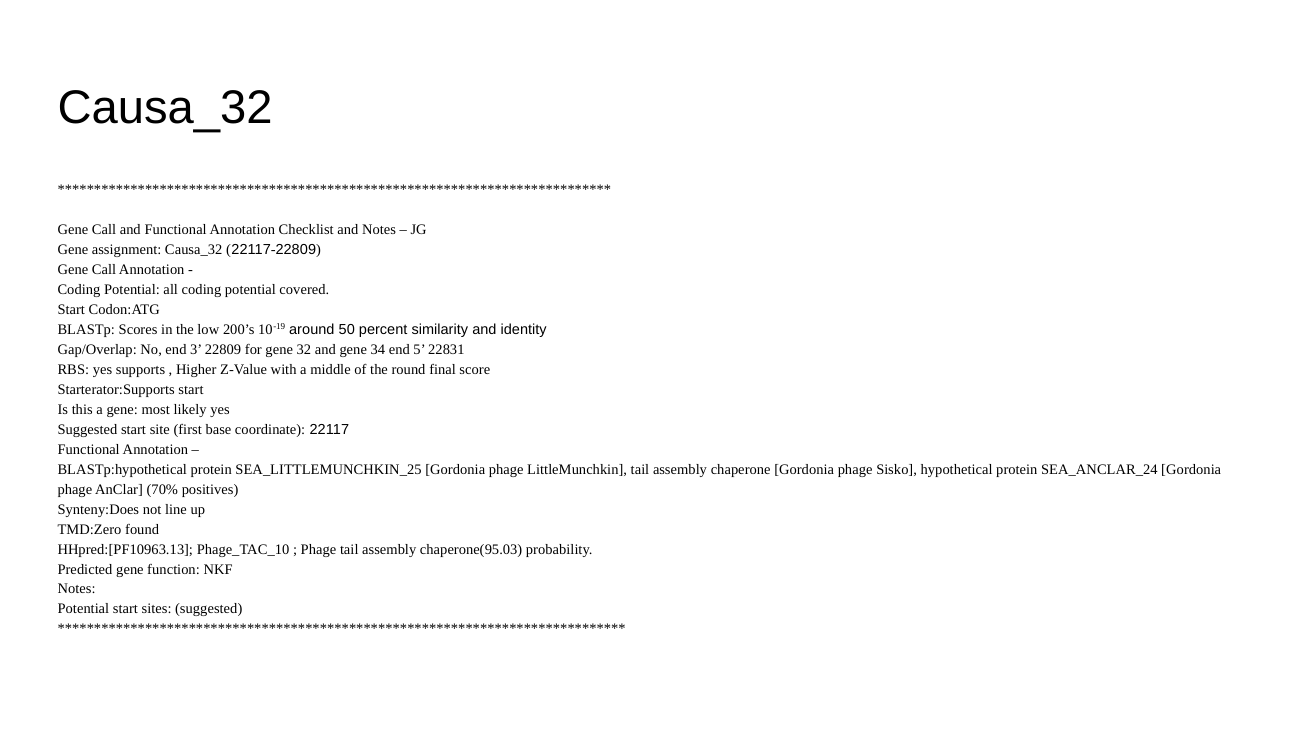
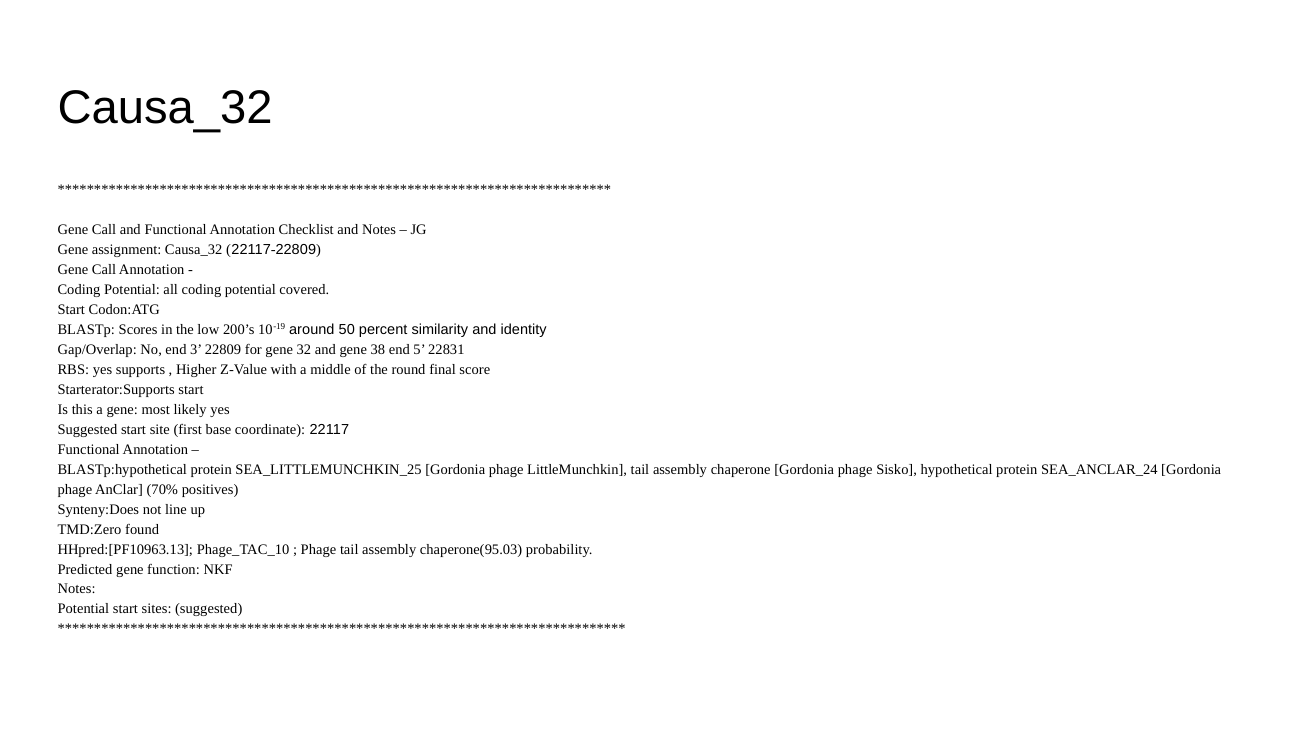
34: 34 -> 38 (378, 350)
